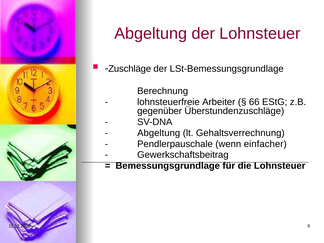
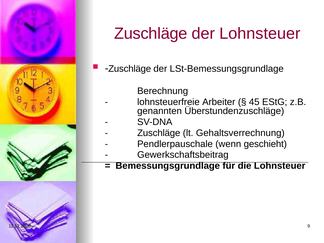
Abgeltung: Abgeltung -> Zuschläge (151, 33)
66: 66 -> 45 (254, 102)
gegenüber: gegenüber -> genannten (160, 111)
Abgeltung: Abgeltung -> Zuschläge (159, 133)
einfacher: einfacher -> geschieht (265, 144)
